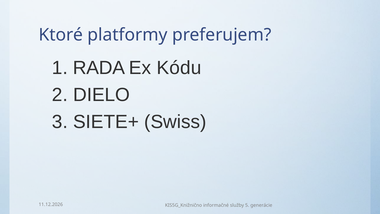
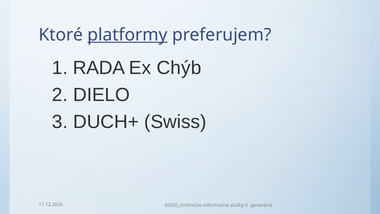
platformy underline: none -> present (128, 35)
Kódu: Kódu -> Chýb (179, 68)
SIETE+: SIETE+ -> DUCH+ (106, 122)
